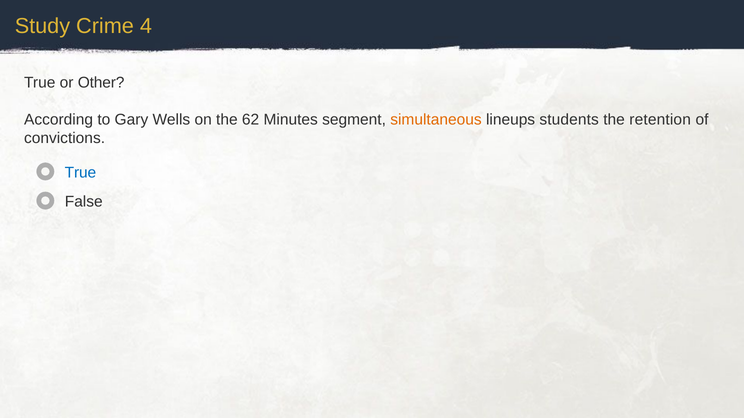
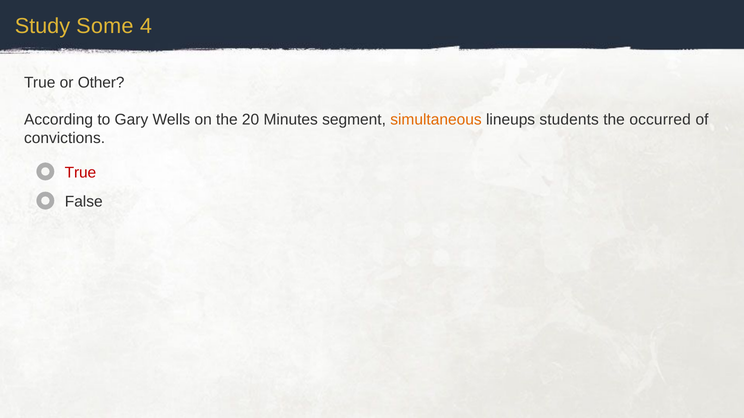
Crime: Crime -> Some (105, 26)
62: 62 -> 20 (251, 120)
retention: retention -> occurred (660, 120)
True colour: blue -> red (80, 173)
